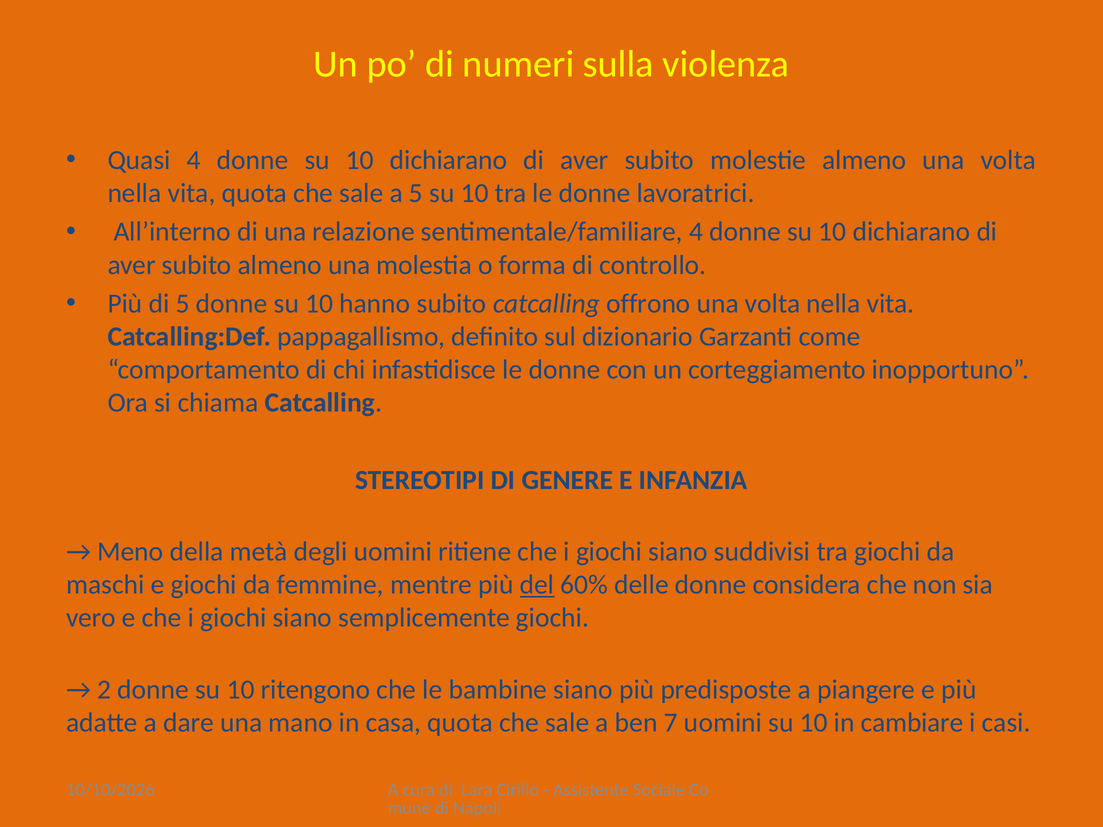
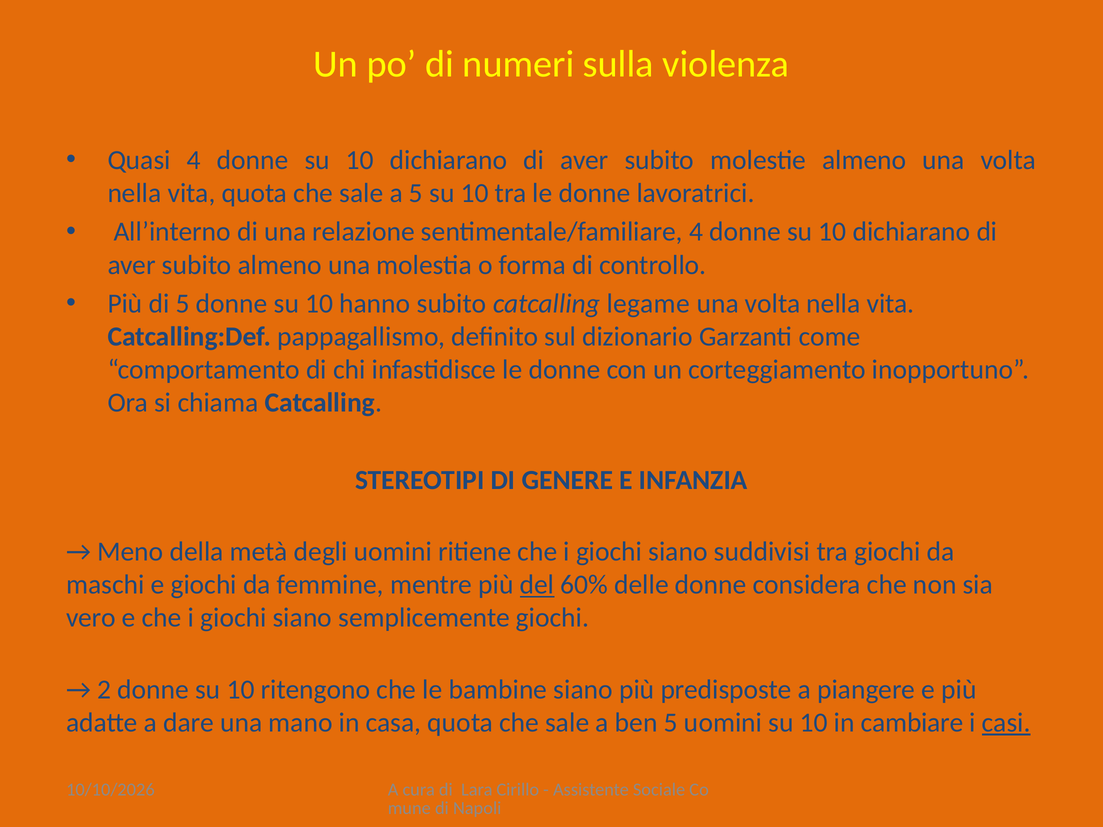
offrono: offrono -> legame (648, 304)
ben 7: 7 -> 5 (671, 723)
casi underline: none -> present (1006, 723)
